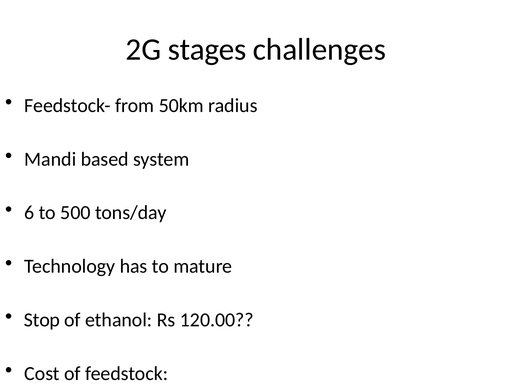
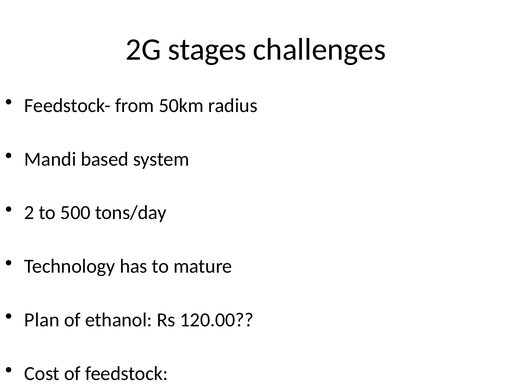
6: 6 -> 2 (29, 213)
Stop: Stop -> Plan (42, 320)
